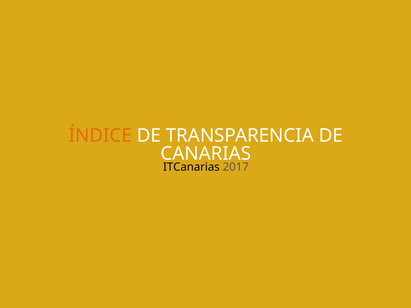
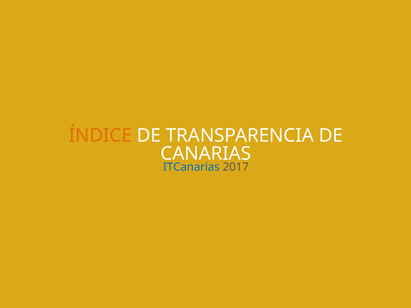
ITCanarias colour: black -> blue (191, 167)
